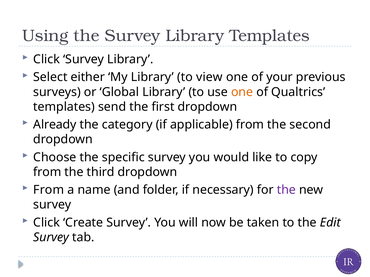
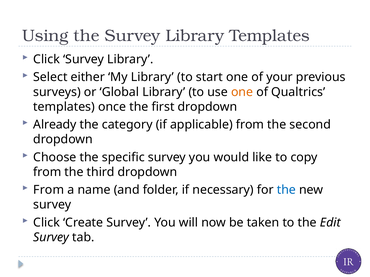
view: view -> start (209, 77)
send: send -> once (112, 107)
the colour: purple -> blue (286, 190)
